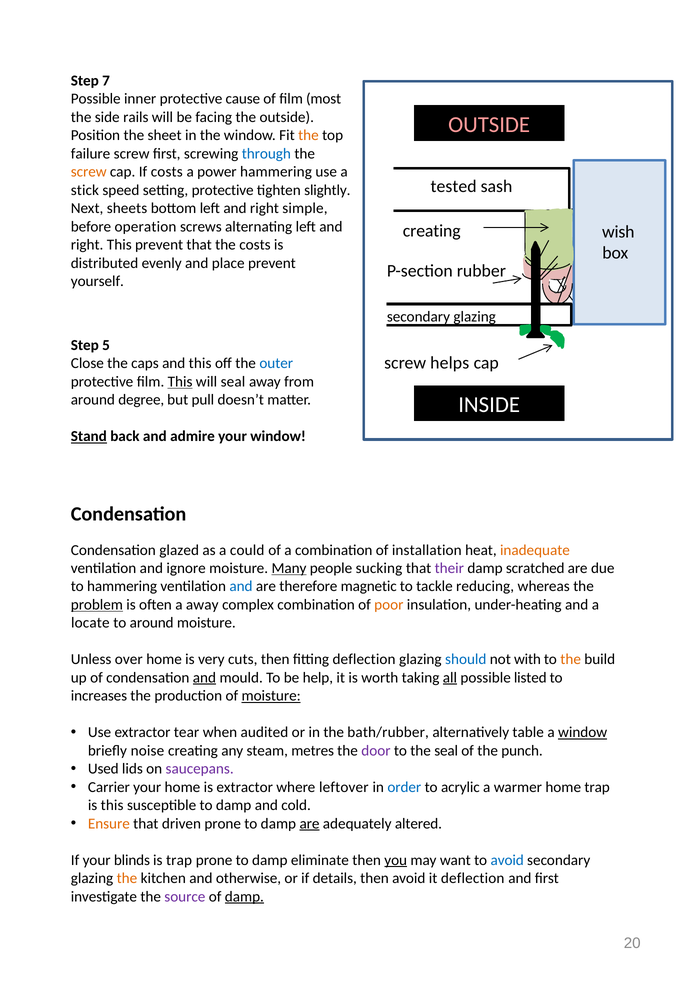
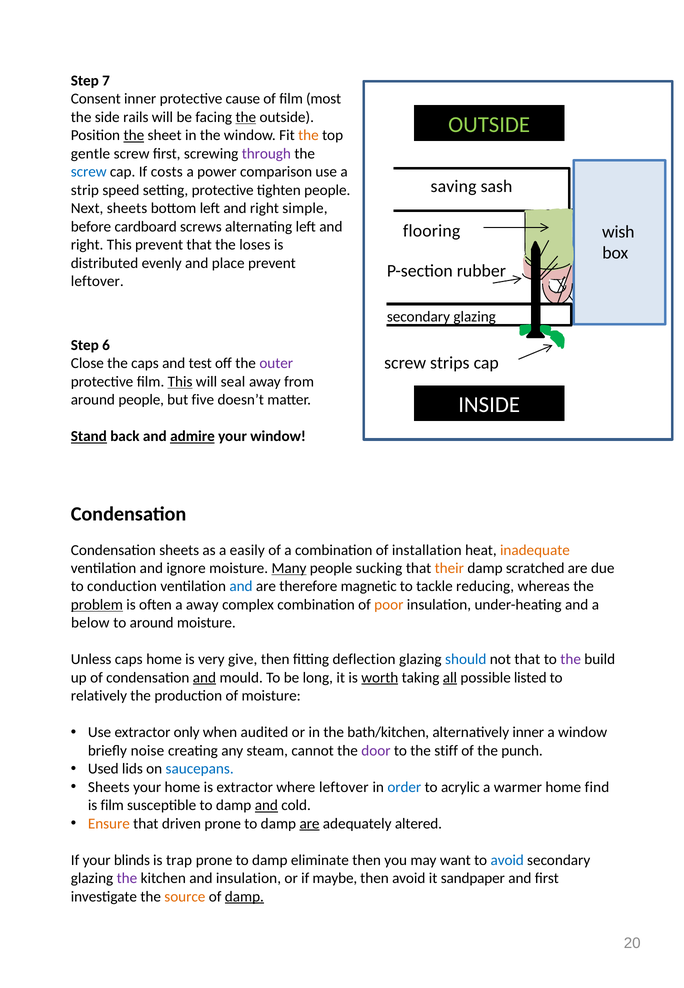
Possible: Possible -> Consent (96, 99)
the underline: none -> present (246, 117)
OUTSIDE colour: pink -> light green (489, 125)
the underline: none -> present (134, 135)
failure: failure -> gentle (90, 154)
through colour: blue -> purple (266, 154)
screw colour: orange -> blue (89, 172)
power hammering: hammering -> comparison (276, 172)
tested: tested -> saving (454, 186)
stick: stick -> strip (85, 190)
tighten slightly: slightly -> people (327, 190)
operation: operation -> cardboard (146, 227)
creating: creating -> flooring (432, 231)
the costs: costs -> loses (255, 245)
yourself: yourself -> leftover (97, 281)
5: 5 -> 6 (106, 345)
helps: helps -> strips (450, 363)
and this: this -> test (200, 364)
outer colour: blue -> purple (276, 364)
around degree: degree -> people (141, 400)
pull: pull -> five (203, 400)
admire underline: none -> present (192, 436)
Condensation glazed: glazed -> sheets (179, 550)
could: could -> easily (247, 550)
their colour: purple -> orange (449, 568)
to hammering: hammering -> conduction (122, 587)
locate: locate -> below (90, 623)
Unless over: over -> caps (129, 660)
cuts: cuts -> give (243, 660)
not with: with -> that (527, 660)
the colour: orange -> purple (571, 660)
help: help -> long (318, 678)
worth underline: none -> present (380, 678)
increases: increases -> relatively (99, 696)
moisture underline: present -> none (271, 696)
tear: tear -> only (187, 732)
bath/rubber: bath/rubber -> bath/kitchen (388, 732)
alternatively table: table -> inner (528, 732)
window underline: present -> none (583, 732)
metres: metres -> cannot (313, 751)
the seal: seal -> stiff (446, 751)
saucepans colour: purple -> blue (200, 769)
Carrier: Carrier -> Sheets (109, 787)
home trap: trap -> find (597, 787)
is this: this -> film (112, 805)
and underline: none -> present (266, 805)
you underline: present -> none (396, 860)
the colour: orange -> purple (127, 878)
and otherwise: otherwise -> insulation (248, 878)
details: details -> maybe (335, 878)
it deflection: deflection -> sandpaper (473, 878)
source colour: purple -> orange (185, 897)
